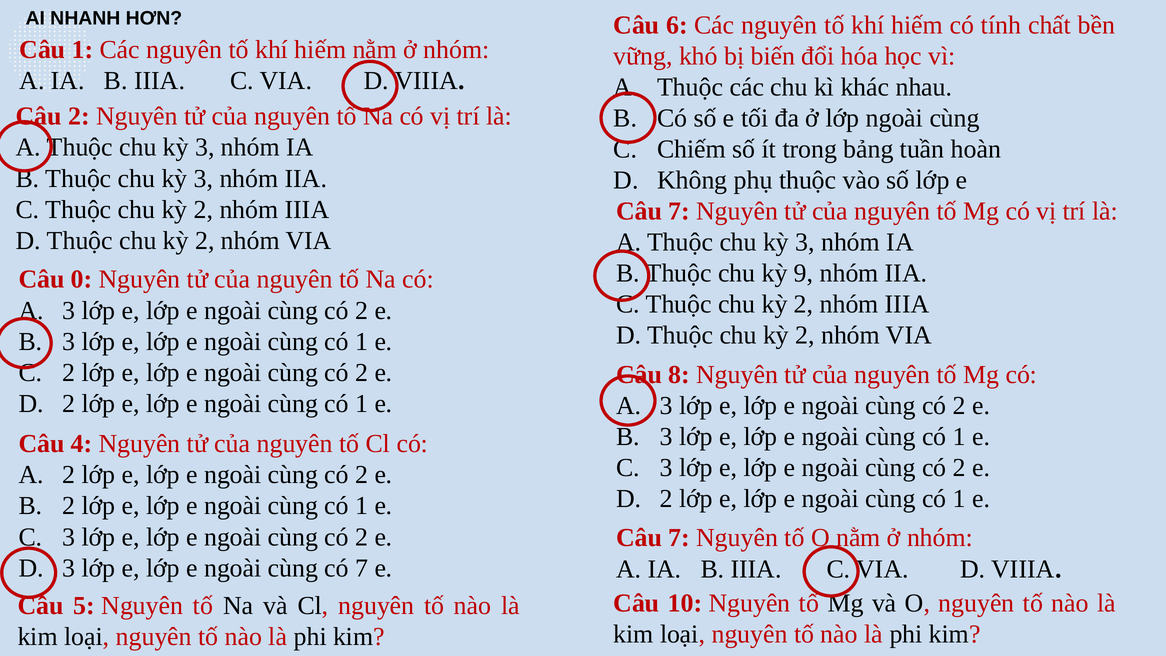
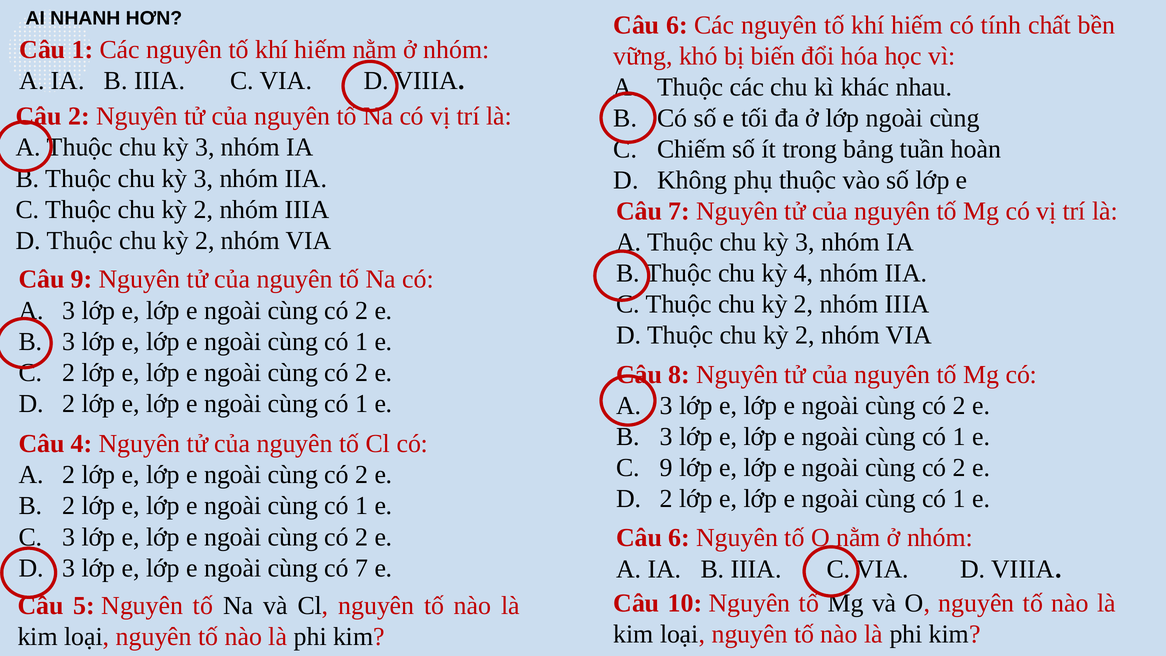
kỳ 9: 9 -> 4 (804, 273)
Câu 0: 0 -> 9 (82, 279)
3: 3 -> 9 (666, 468)
7: 7 -> 6 (679, 538)
